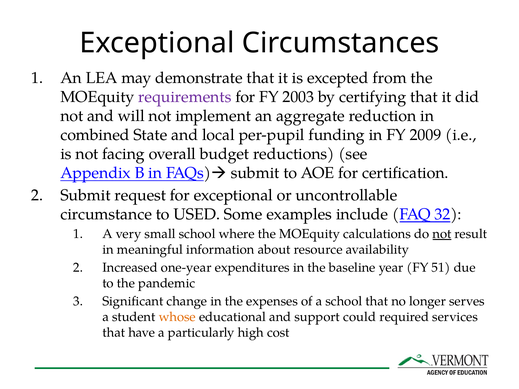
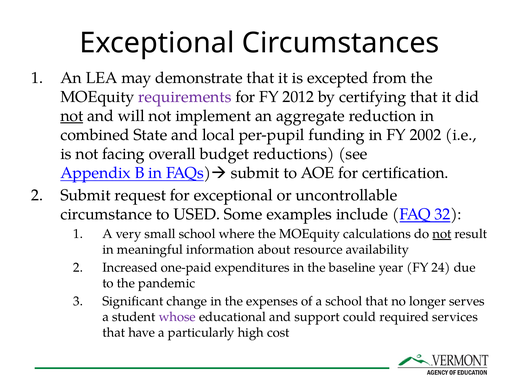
2003: 2003 -> 2012 (298, 97)
not underline: none -> present (72, 116)
2009: 2009 -> 2002 (426, 135)
one-year: one-year -> one-paid (186, 268)
51: 51 -> 24 (441, 268)
whose colour: orange -> purple (177, 317)
